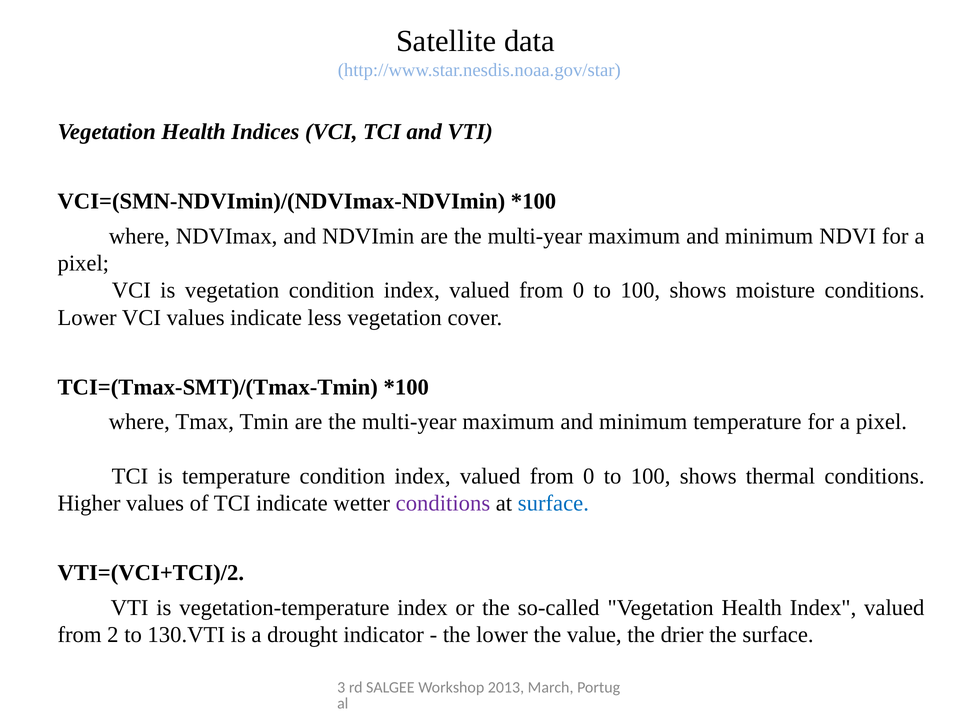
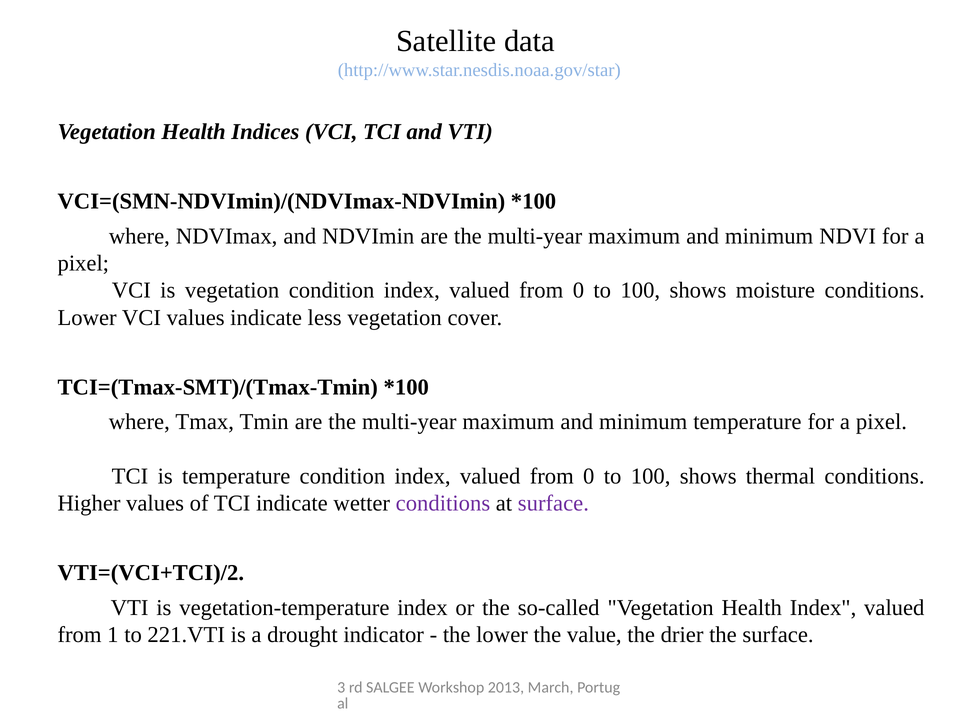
surface colour: blue -> purple (553, 503)
2: 2 -> 1 (113, 634)
130.VTI: 130.VTI -> 221.VTI (186, 634)
